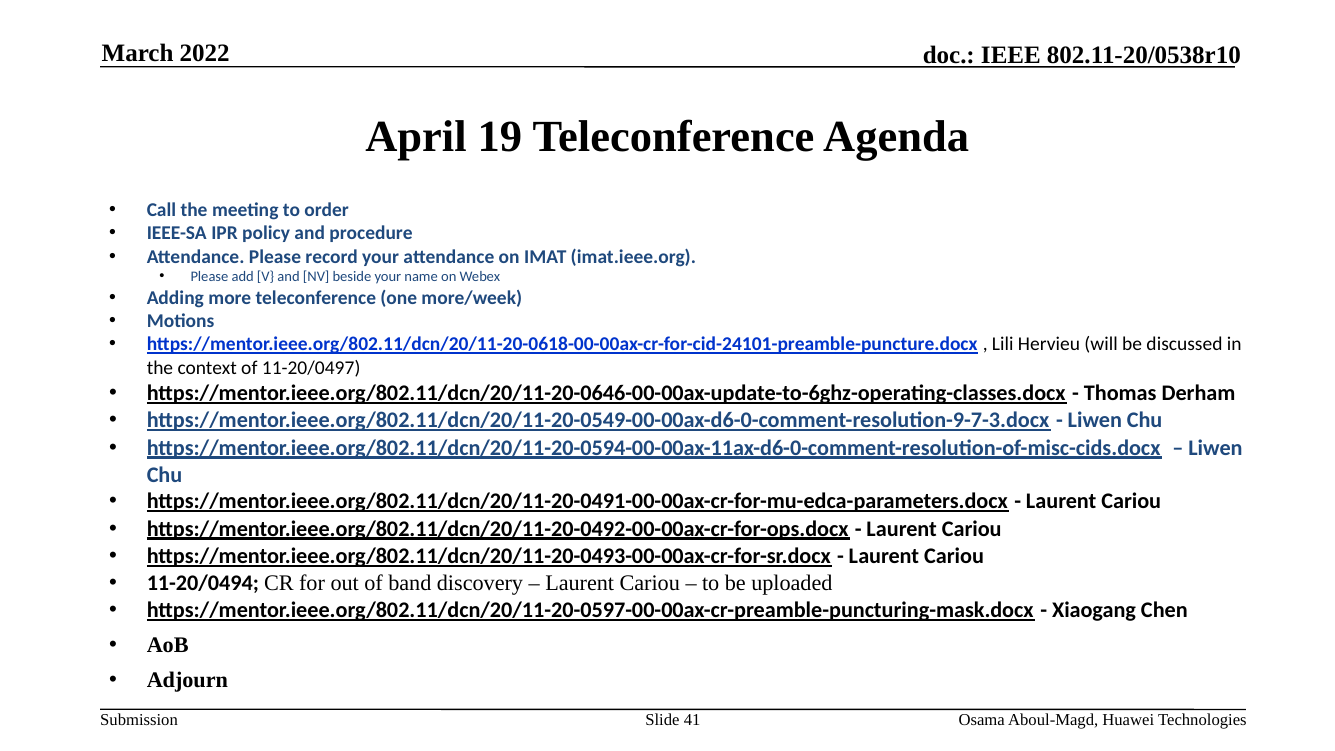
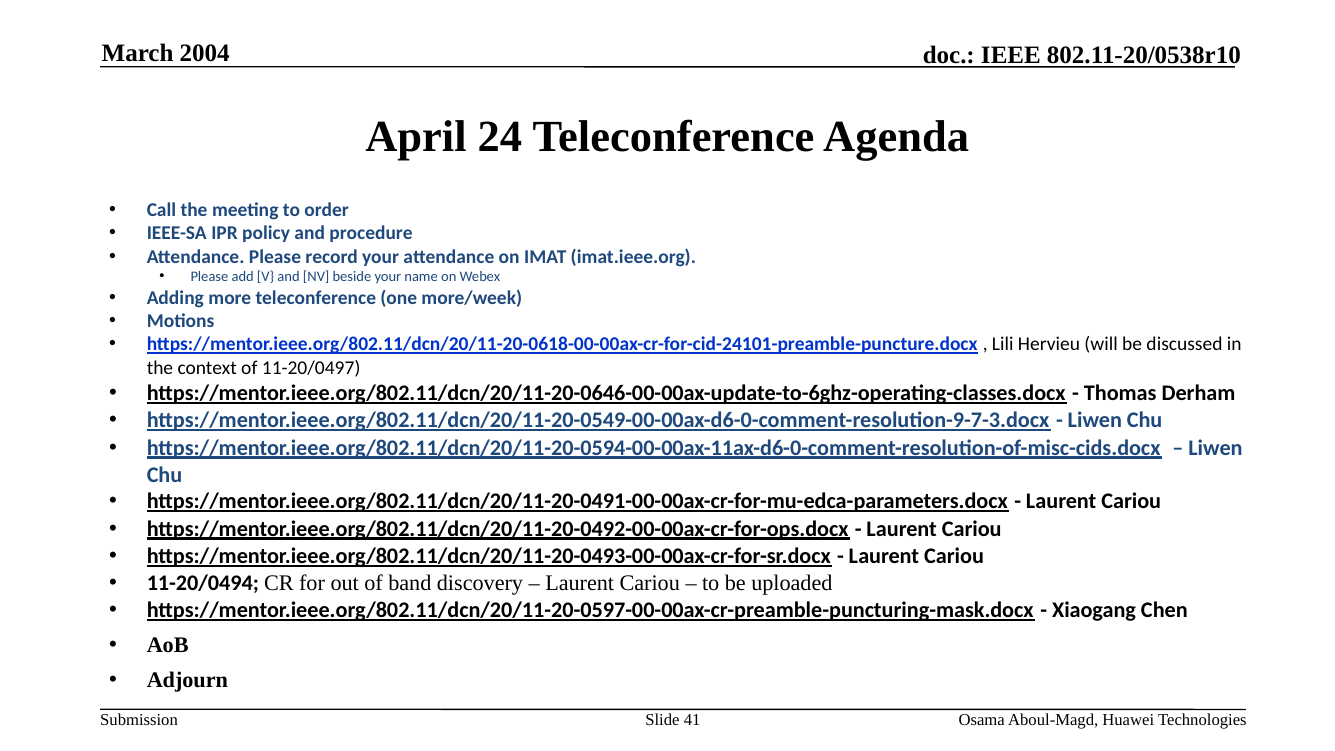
2022: 2022 -> 2004 (205, 53)
19: 19 -> 24 (500, 136)
